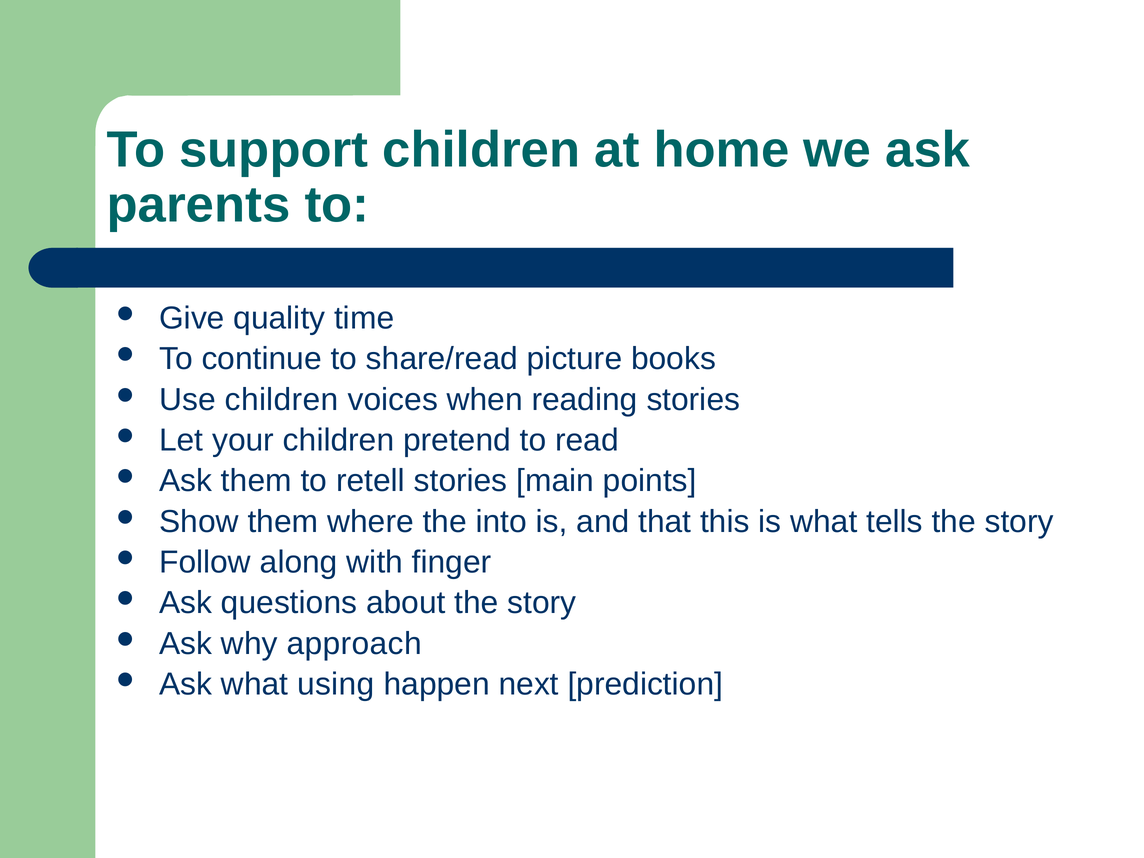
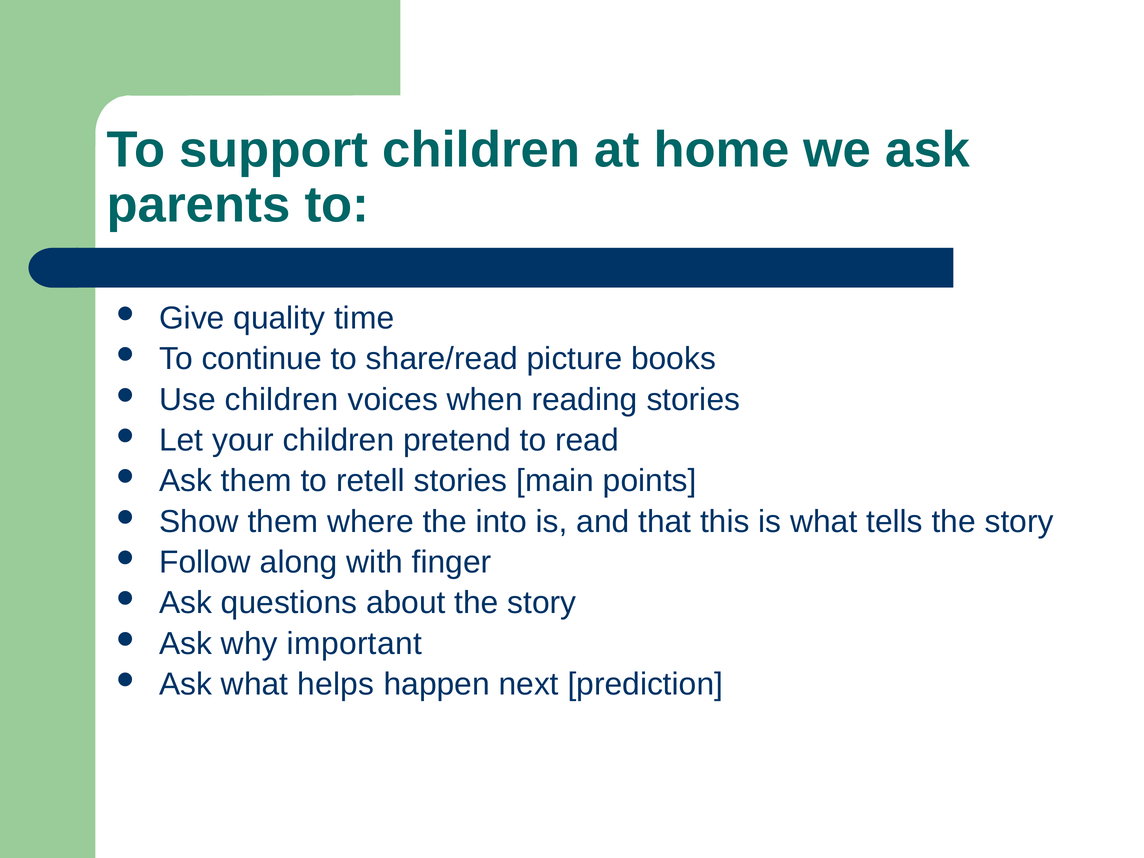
approach: approach -> important (354, 644)
using: using -> helps (336, 684)
